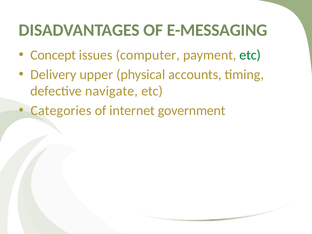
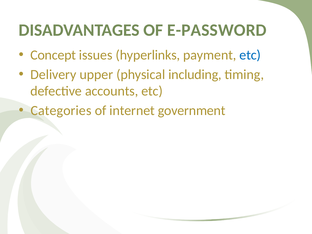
E-MESSAGING: E-MESSAGING -> E-PASSWORD (217, 30)
computer: computer -> hyperlinks (148, 55)
etc colour: green -> blue (250, 55)
accounts: accounts -> including (195, 74)
navigate: navigate -> accounts (112, 91)
